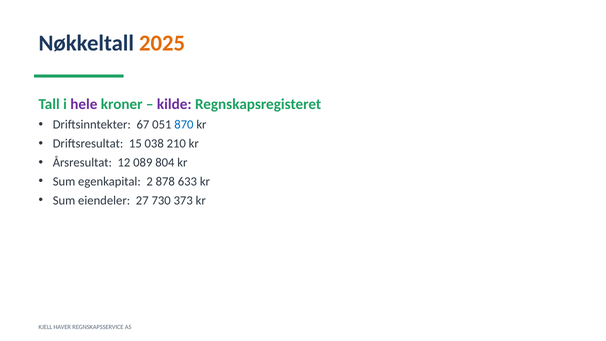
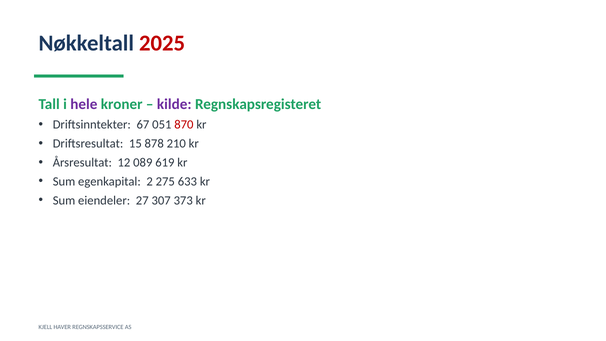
2025 colour: orange -> red (162, 43)
870 colour: blue -> red (184, 125)
038: 038 -> 878 (154, 144)
804: 804 -> 619 (165, 163)
878: 878 -> 275 (165, 181)
730: 730 -> 307 (161, 200)
